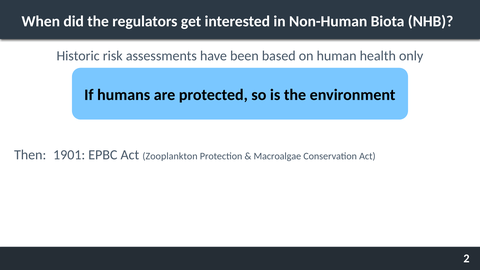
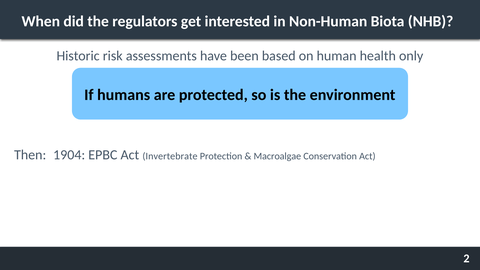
1901: 1901 -> 1904 (69, 155)
Zooplankton: Zooplankton -> Invertebrate (170, 156)
